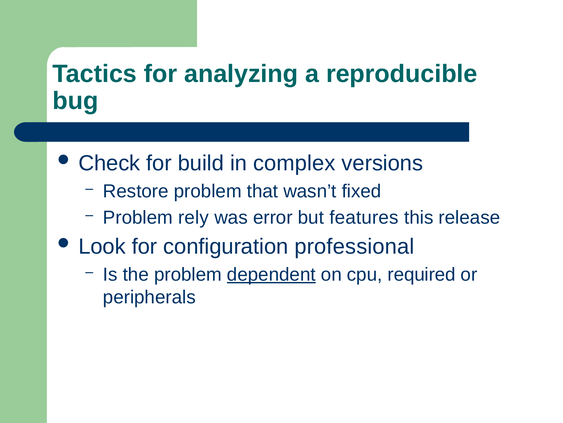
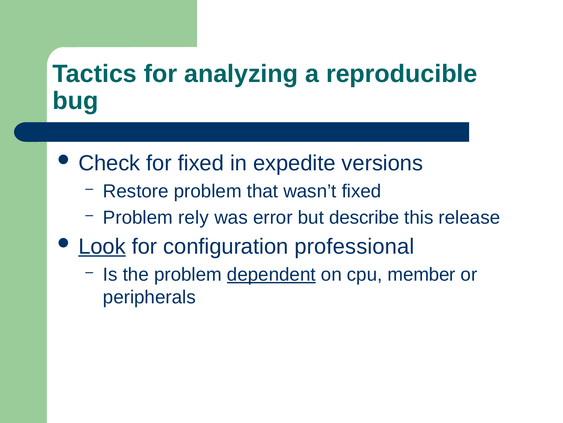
for build: build -> fixed (201, 163)
complex: complex -> expedite (294, 163)
features: features -> describe (364, 217)
Look underline: none -> present (102, 246)
required: required -> member (422, 274)
